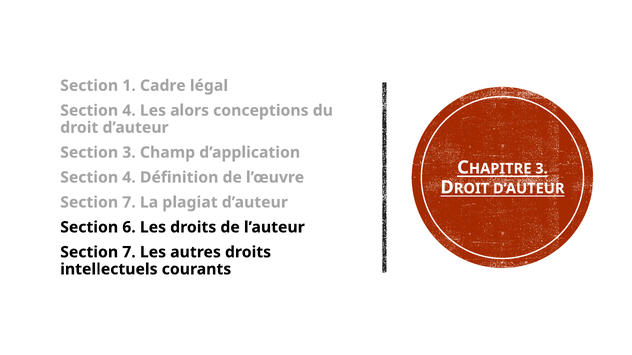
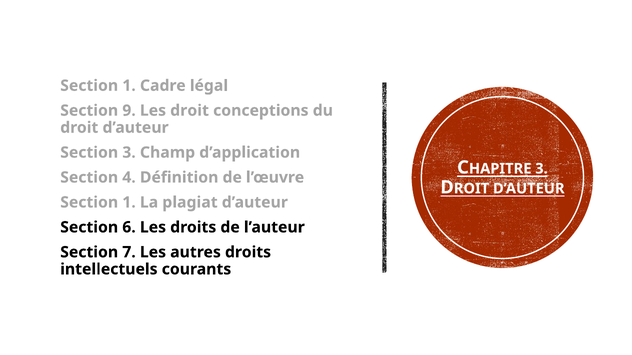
4: 4 -> 9 (129, 111)
Les alors: alors -> droit (190, 111)
7: 7 -> 1 (129, 203)
